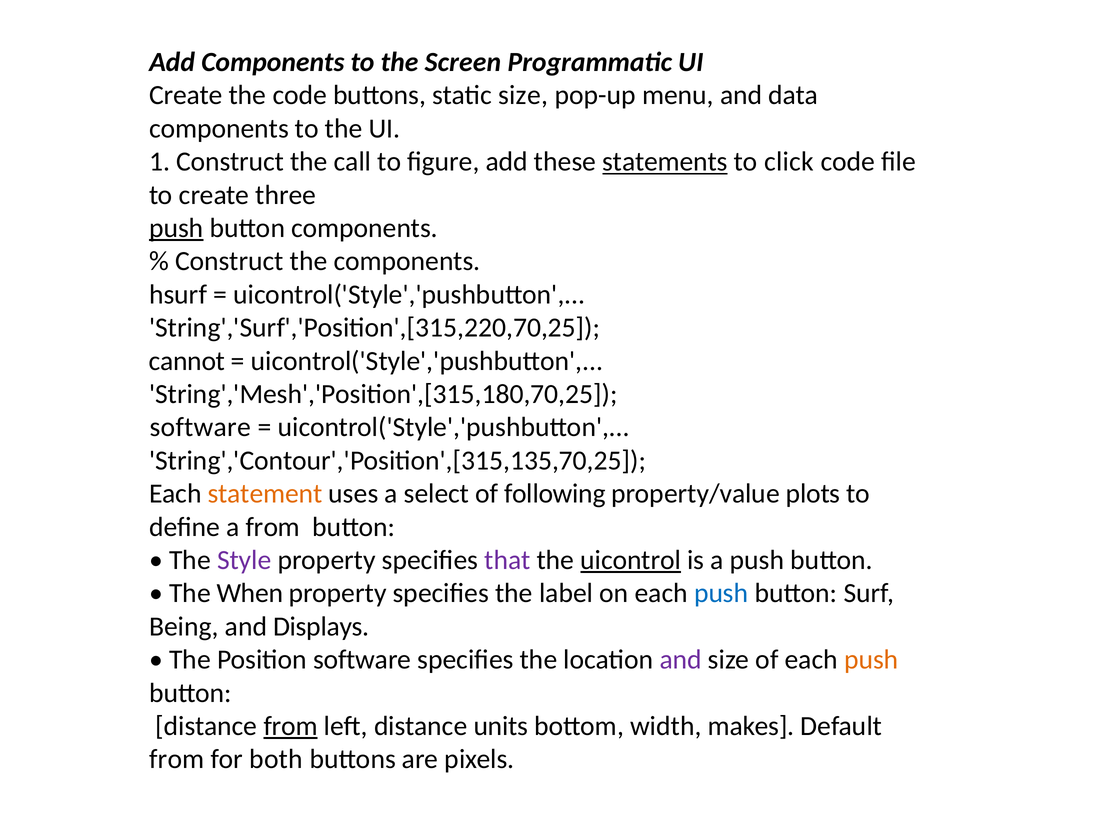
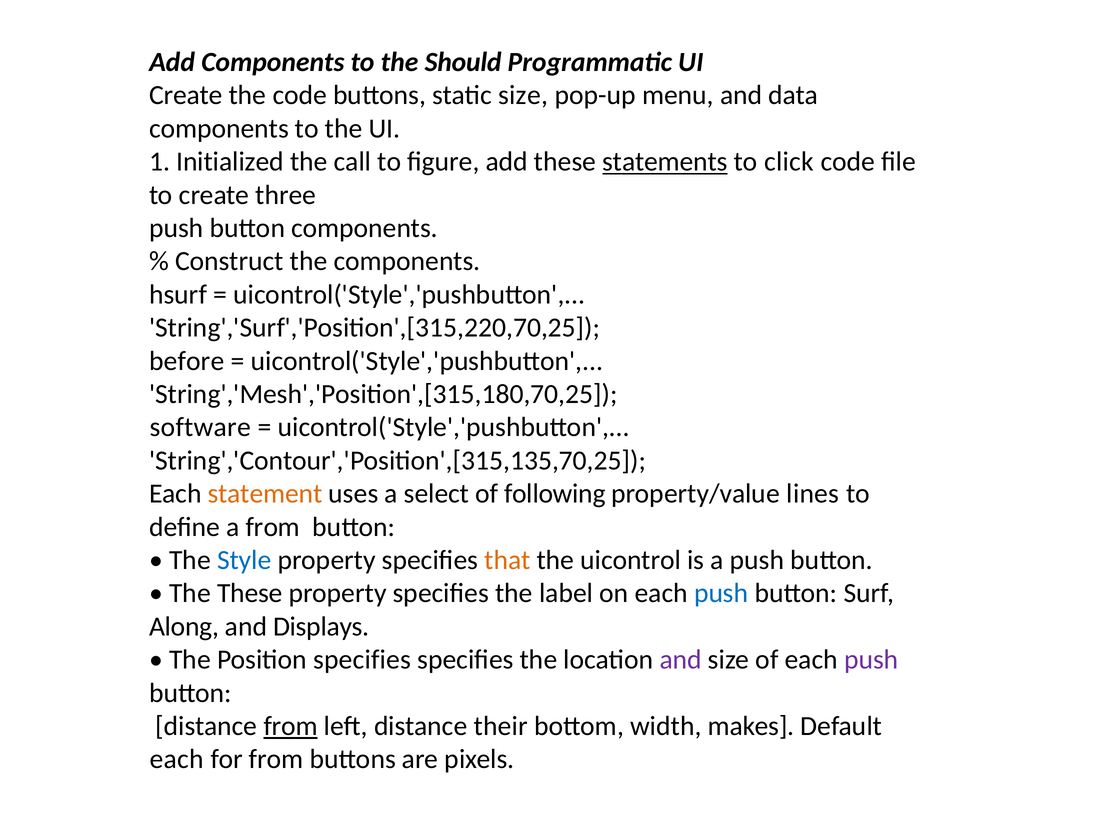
Screen: Screen -> Should (463, 62)
1 Construct: Construct -> Initialized (230, 162)
push underline: present -> none (176, 228)
cannot: cannot -> before (187, 361)
plots: plots -> lines (813, 493)
Style colour: purple -> blue (244, 560)
that colour: purple -> orange (507, 560)
uicontrol underline: present -> none (631, 560)
The When: When -> These (250, 593)
Being: Being -> Along (184, 626)
Position software: software -> specifies (362, 659)
push colour: orange -> purple (871, 659)
units: units -> their (501, 726)
from: from -> each (177, 759)
for both: both -> from (276, 759)
